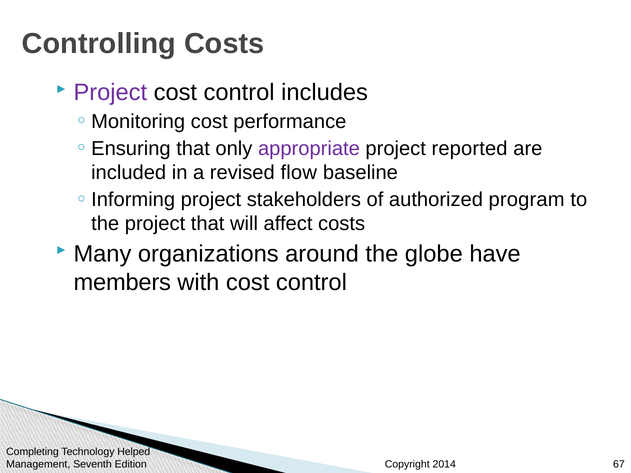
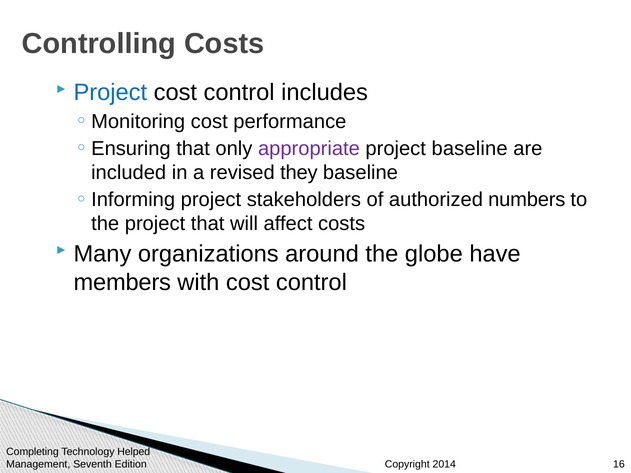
Project colour: purple -> blue (110, 93)
project reported: reported -> baseline (470, 149)
flow: flow -> they (299, 173)
program: program -> numbers (527, 200)
67: 67 -> 16 (619, 465)
